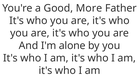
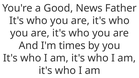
More: More -> News (89, 8)
alone: alone -> times (72, 46)
